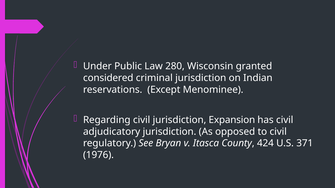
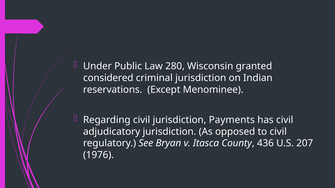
Expansion: Expansion -> Payments (232, 120)
424: 424 -> 436 (265, 144)
371: 371 -> 207 (305, 144)
